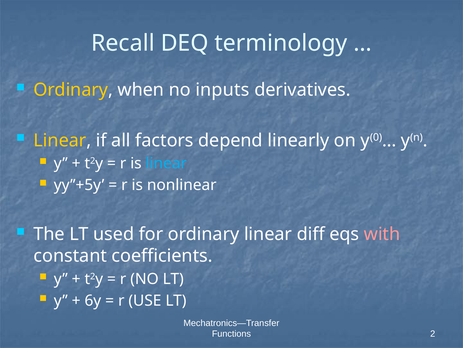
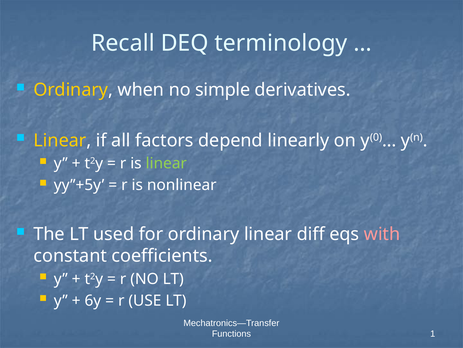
inputs: inputs -> simple (223, 90)
linear colour: light blue -> light green (166, 163)
2: 2 -> 1 (433, 333)
